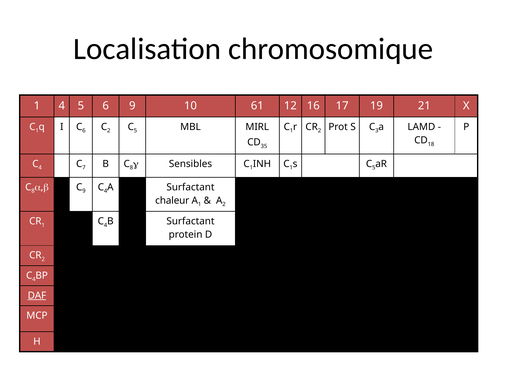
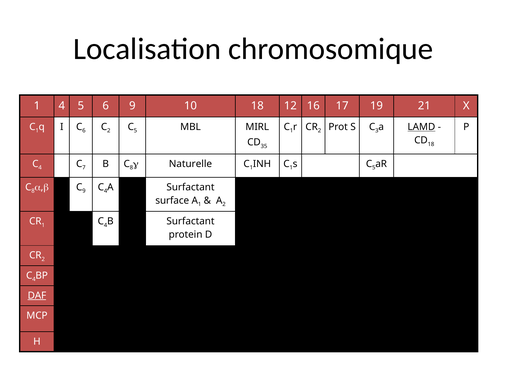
10 61: 61 -> 18 (257, 106)
LAMD underline: none -> present (421, 127)
Sensibles: Sensibles -> Naturelle (190, 164)
chaleur: chaleur -> surface (172, 201)
